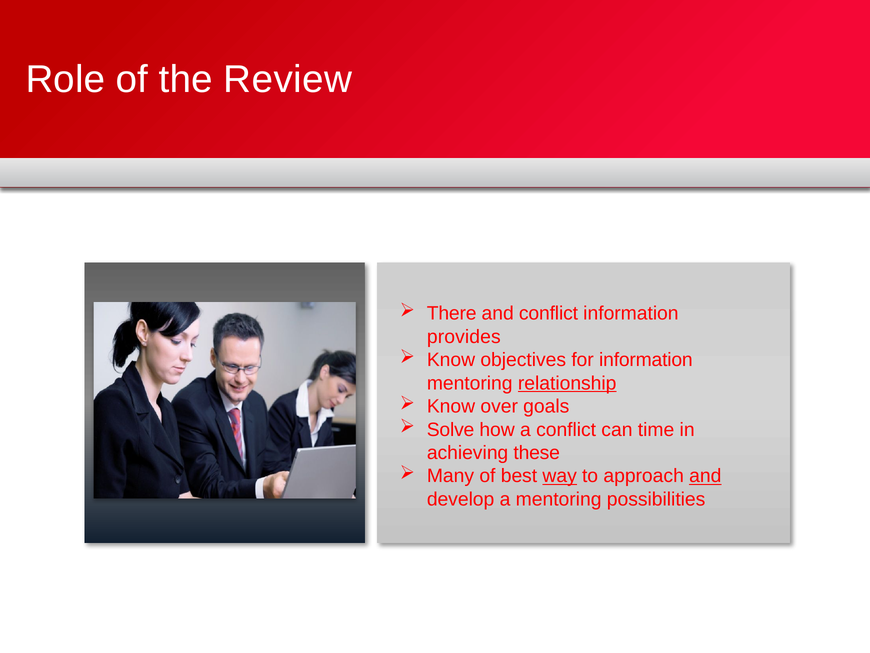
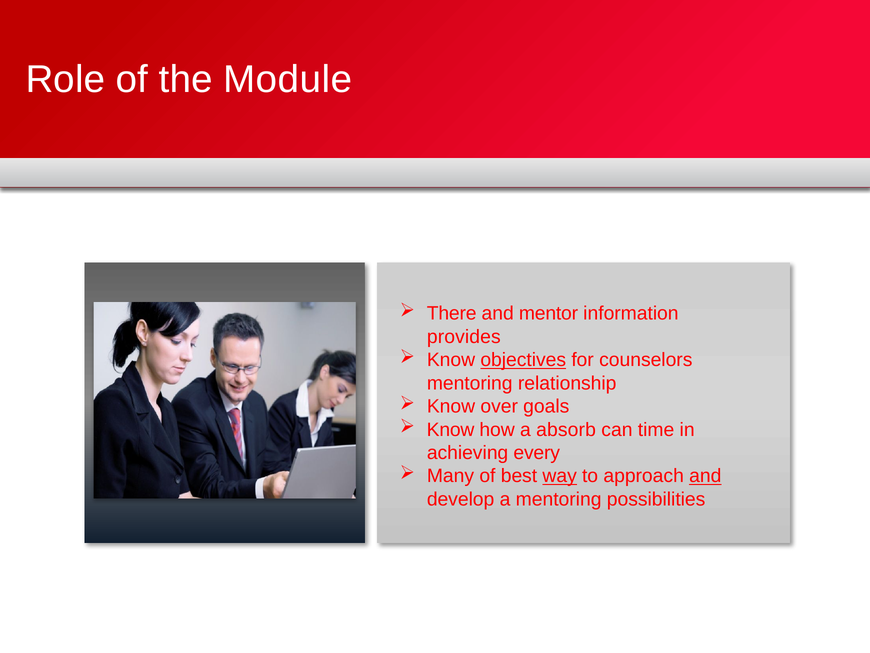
Review: Review -> Module (288, 79)
and conflict: conflict -> mentor (549, 313)
objectives underline: none -> present (523, 360)
for information: information -> counselors (646, 360)
relationship underline: present -> none (567, 383)
Solve: Solve -> Know (451, 429)
a conflict: conflict -> absorb (566, 429)
these: these -> every (537, 452)
